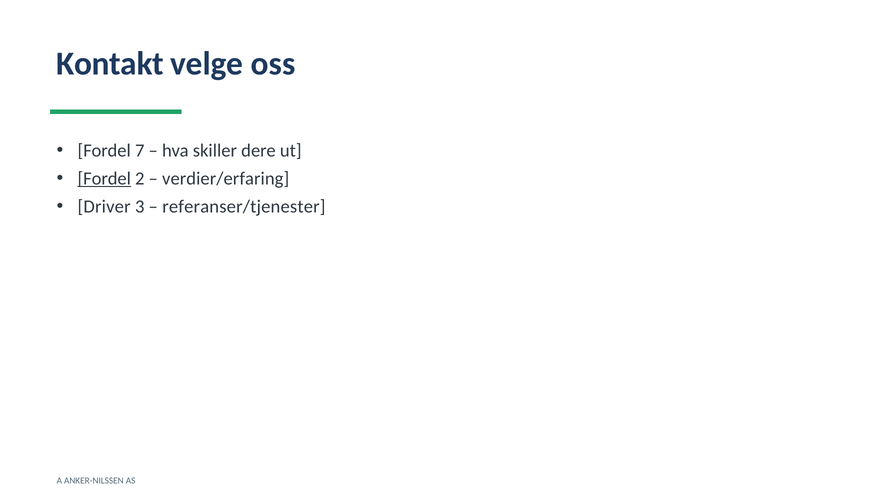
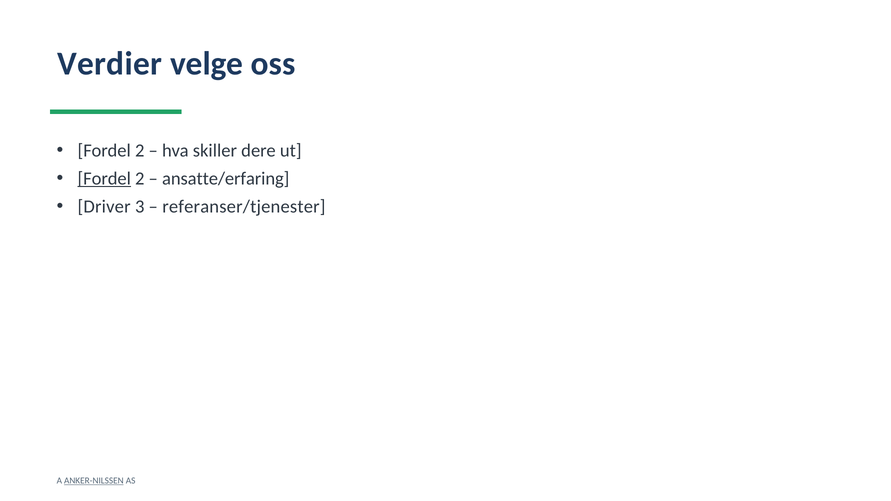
Kontakt: Kontakt -> Verdier (110, 64)
7: 7 -> 2 (140, 151)
verdier/erfaring: verdier/erfaring -> ansatte/erfaring (226, 179)
ANKER-NILSSEN underline: none -> present (94, 481)
